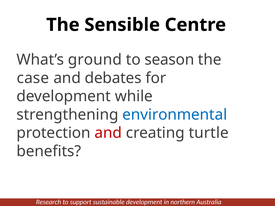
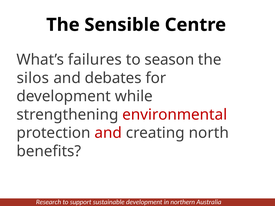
ground: ground -> failures (95, 60)
case: case -> silos (33, 78)
environmental colour: blue -> red (175, 115)
turtle: turtle -> north (209, 133)
